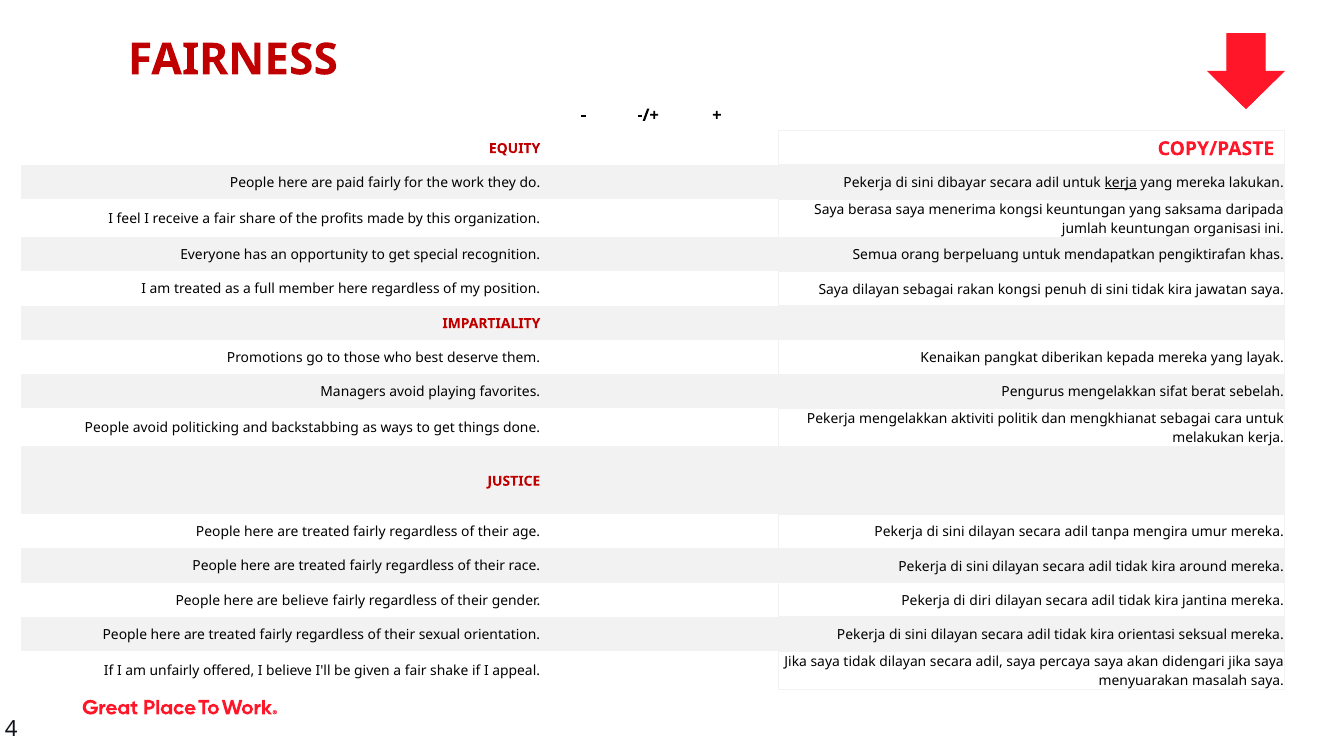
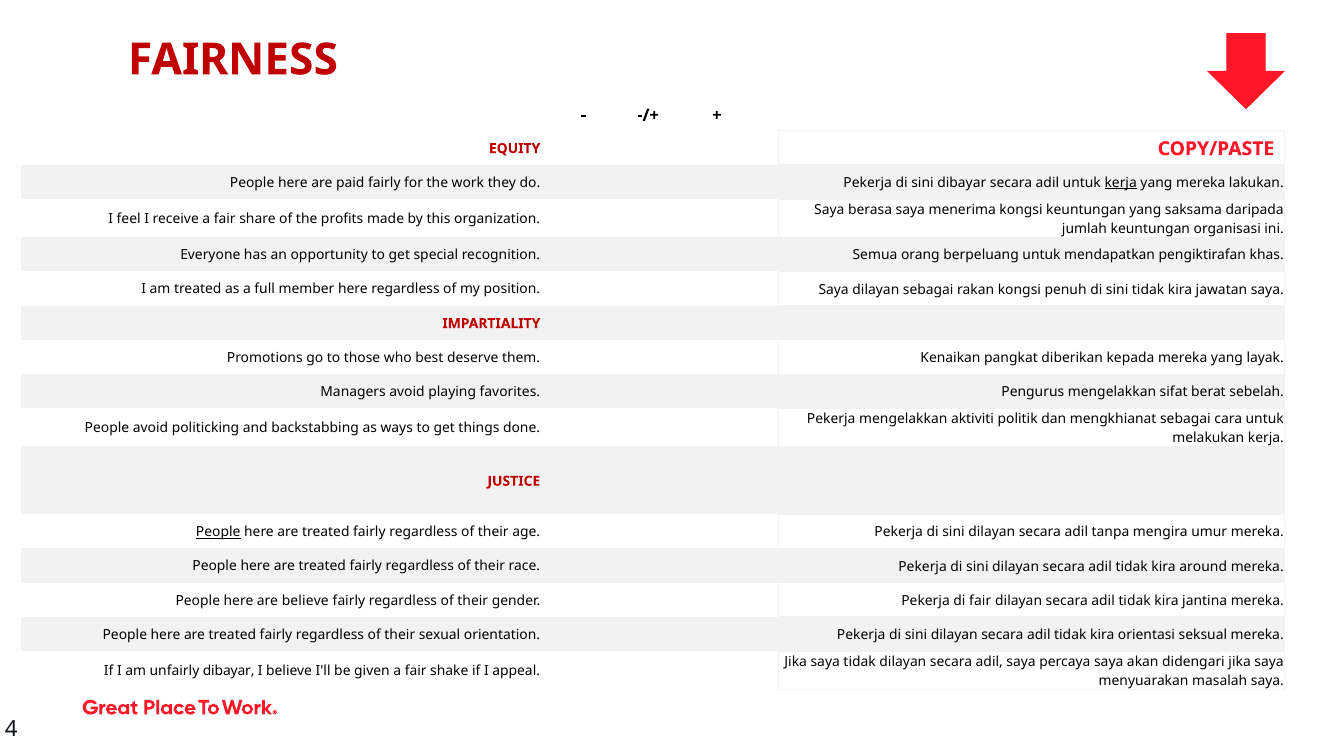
People underline: none -> present (218, 532)
di diri: diri -> fair (980, 601)
unfairly offered: offered -> dibayar (229, 671)
